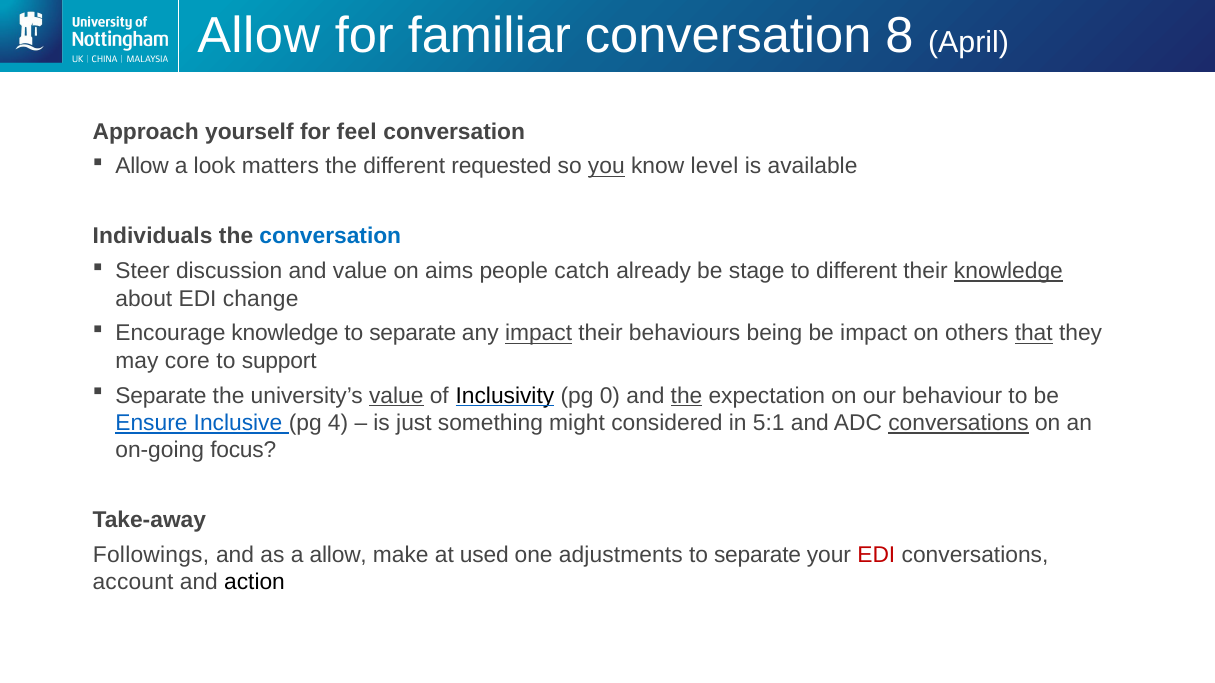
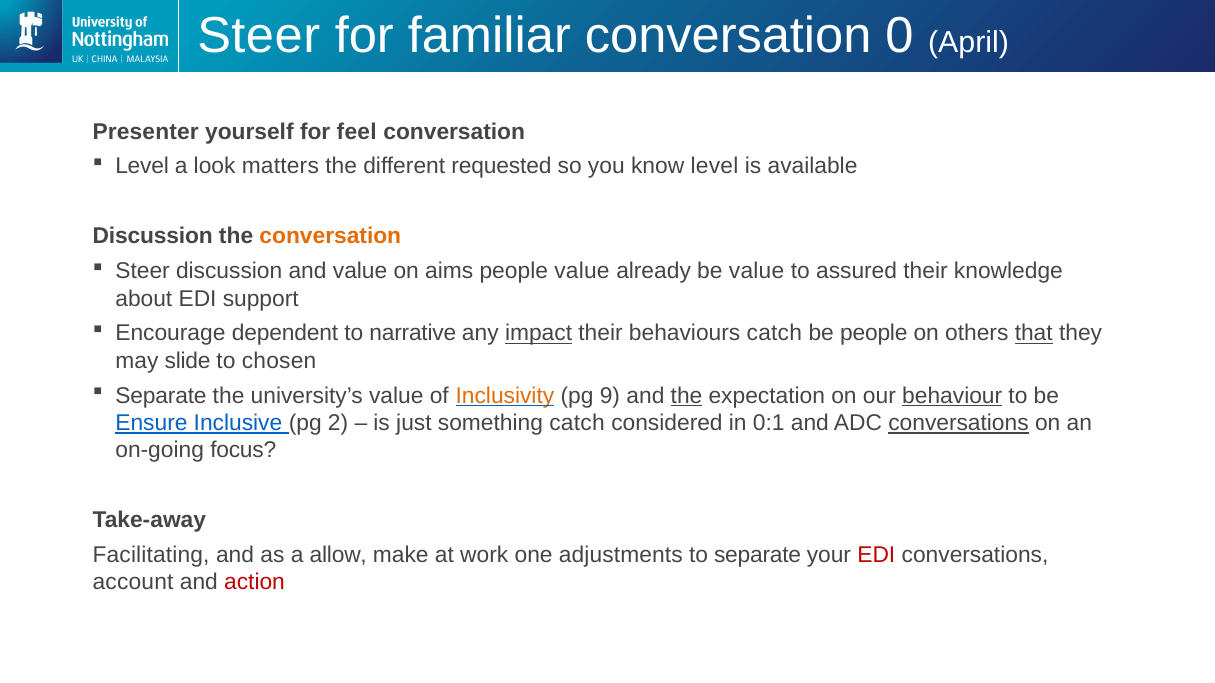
Allow: Allow -> Steer (259, 36)
8: 8 -> 0 (900, 36)
Approach: Approach -> Presenter (146, 132)
Allow: Allow -> Level (142, 167)
you underline: present -> none (606, 167)
Individuals: Individuals -> Discussion (153, 236)
conversation colour: blue -> orange (330, 236)
people catch: catch -> value (582, 271)
be stage: stage -> value (757, 271)
to different: different -> assured (857, 271)
knowledge underline: present -> none (1008, 271)
change: change -> support (261, 299)
Encourage knowledge: knowledge -> dependent (285, 334)
separate: separate -> narrative (413, 334)
behaviours being: being -> catch (774, 334)
be impact: impact -> people (874, 334)
core: core -> slide (188, 361)
support: support -> chosen (279, 361)
value underline: present -> none (396, 396)
Inclusivity colour: black -> orange (505, 396)
0: 0 -> 9 (610, 396)
behaviour underline: none -> present (952, 396)
4: 4 -> 2 (338, 423)
something might: might -> catch (577, 423)
5:1: 5:1 -> 0:1 (769, 423)
Followings: Followings -> Facilitating (151, 555)
used: used -> work (484, 555)
action colour: black -> red (255, 583)
